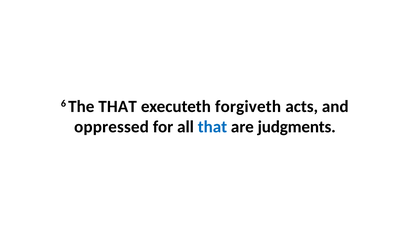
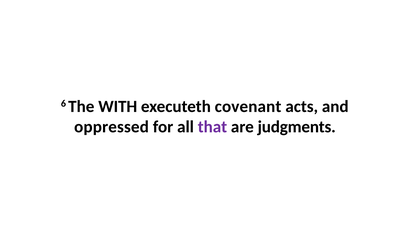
The THAT: THAT -> WITH (118, 106)
forgiveth: forgiveth -> covenant (248, 106)
that colour: blue -> purple (212, 127)
